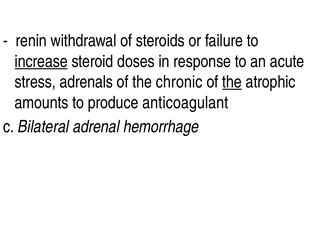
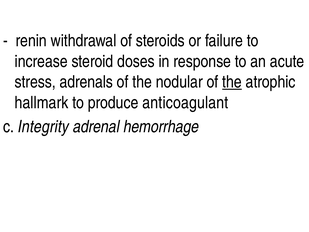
increase underline: present -> none (41, 61)
chronic: chronic -> nodular (179, 82)
amounts: amounts -> hallmark (42, 102)
Bilateral: Bilateral -> Integrity (43, 126)
